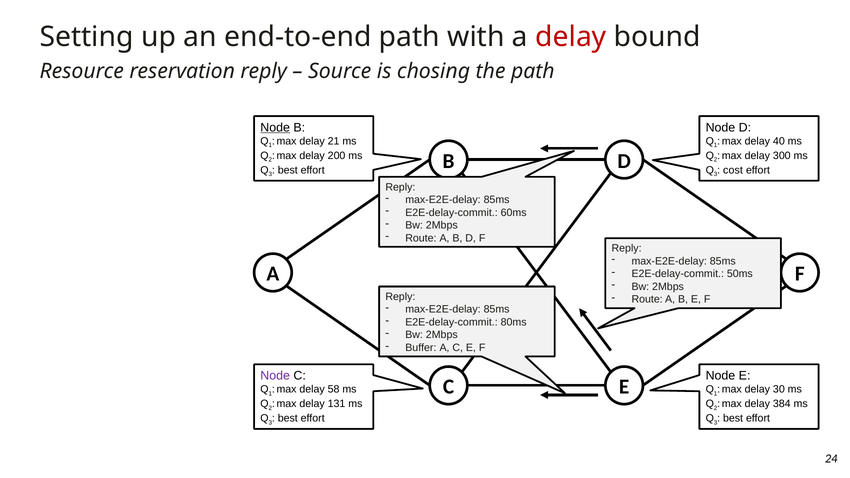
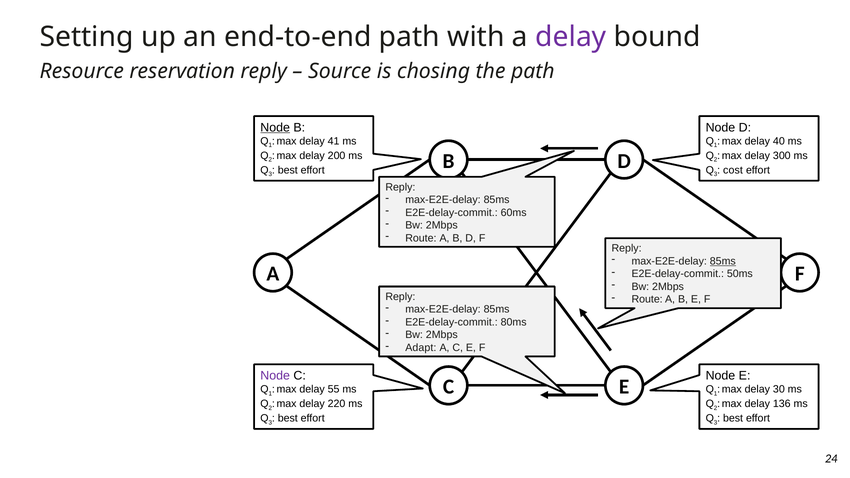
delay colour: red -> purple (571, 37)
21: 21 -> 41 (334, 141)
85ms underline: none -> present (723, 261)
Buffer: Buffer -> Adapt (421, 348)
58: 58 -> 55 (334, 389)
131: 131 -> 220 (337, 404)
384: 384 -> 136 (782, 404)
